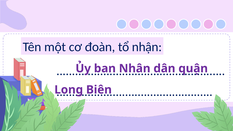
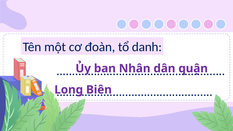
nhận: nhận -> danh (147, 47)
